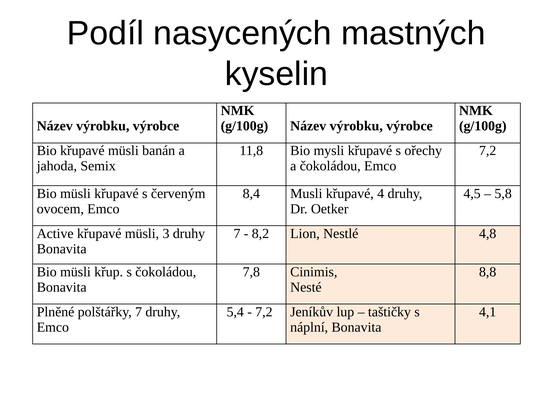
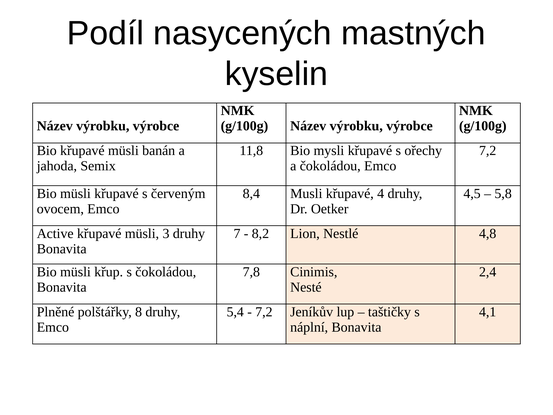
8,8: 8,8 -> 2,4 (488, 272)
polštářky 7: 7 -> 8 (139, 312)
